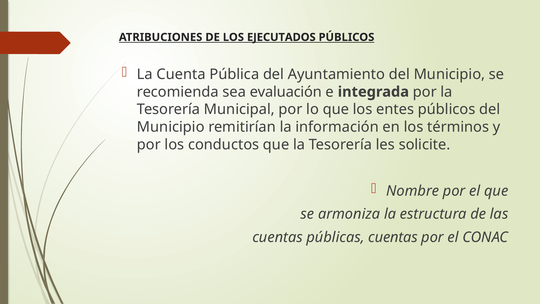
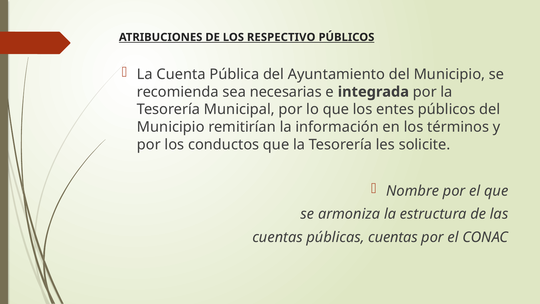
EJECUTADOS: EJECUTADOS -> RESPECTIVO (281, 37)
evaluación: evaluación -> necesarias (286, 92)
